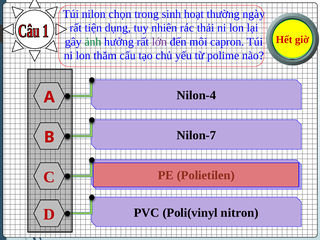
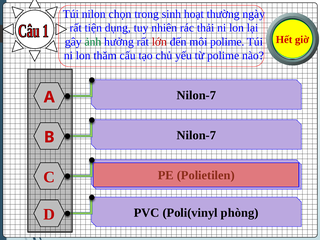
lớn colour: purple -> red (159, 42)
môi capron: capron -> polime (227, 42)
Nilon-4: Nilon-4 -> Nilon-7 (196, 95)
nitron: nitron -> phòng (240, 213)
